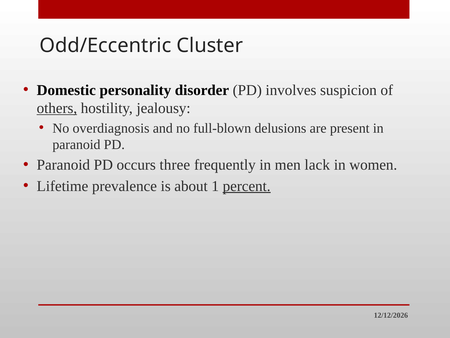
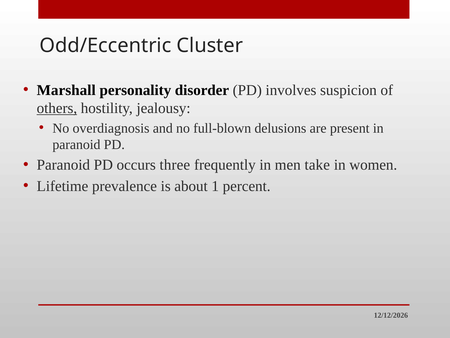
Domestic: Domestic -> Marshall (66, 90)
lack: lack -> take (317, 165)
percent underline: present -> none (247, 186)
